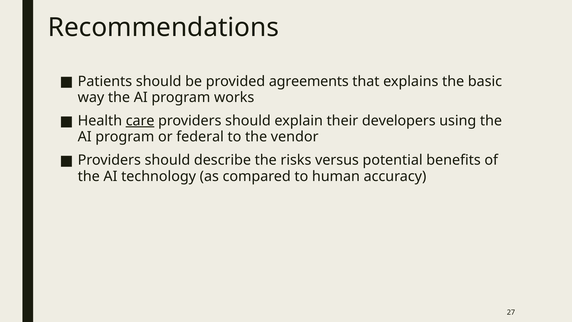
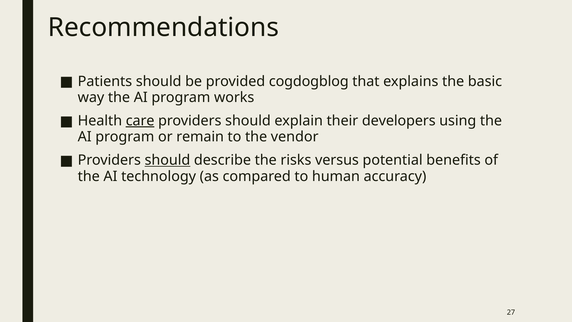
agreements: agreements -> cogdogblog (309, 81)
federal: federal -> remain (200, 137)
should underline: none -> present (167, 160)
